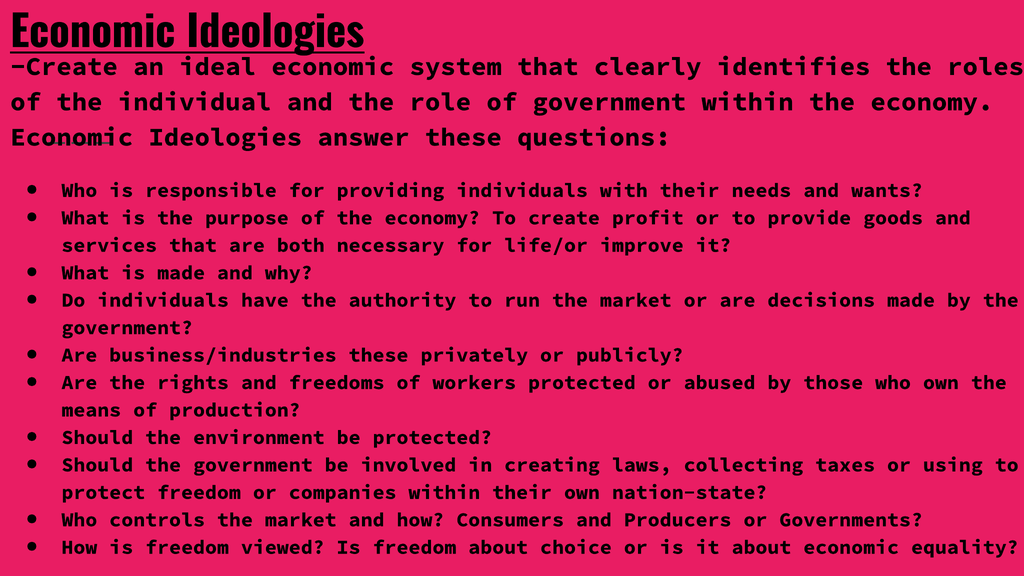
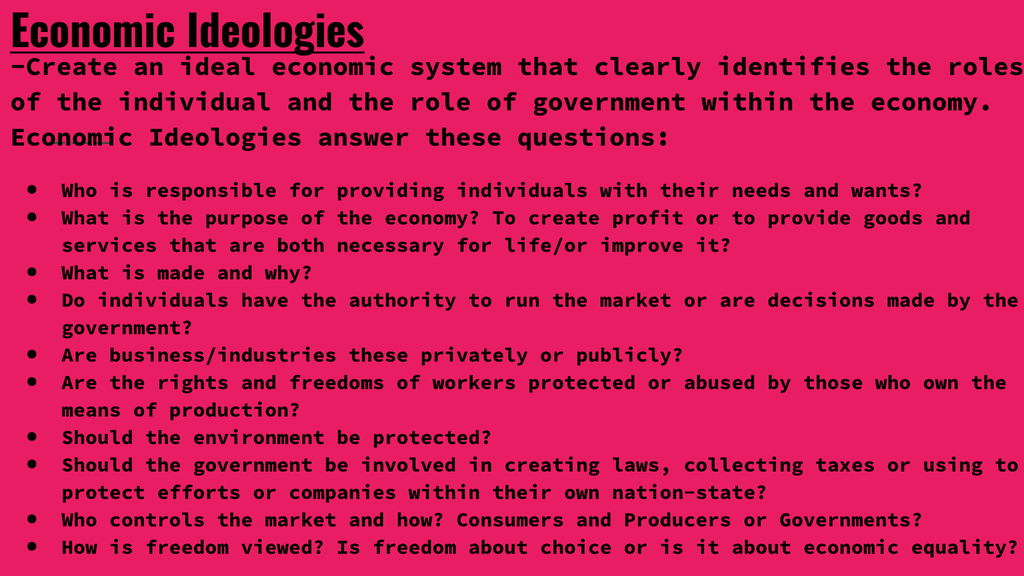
protect freedom: freedom -> efforts (199, 492)
